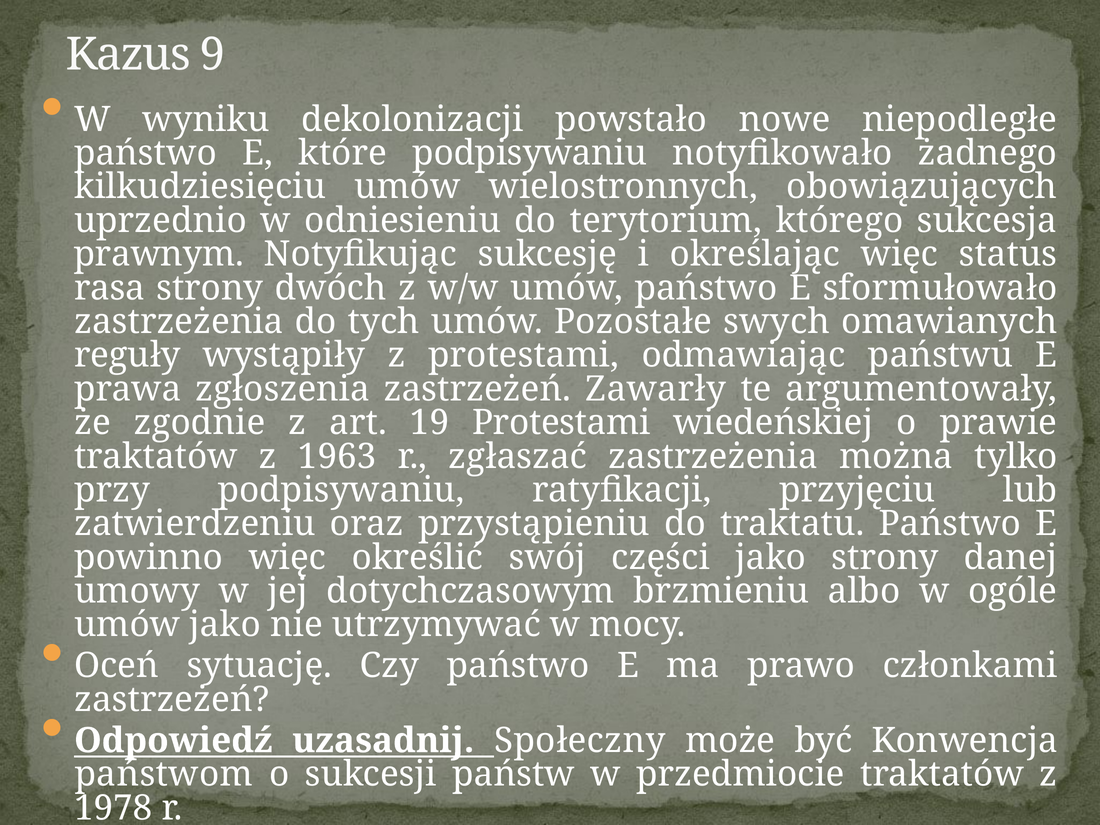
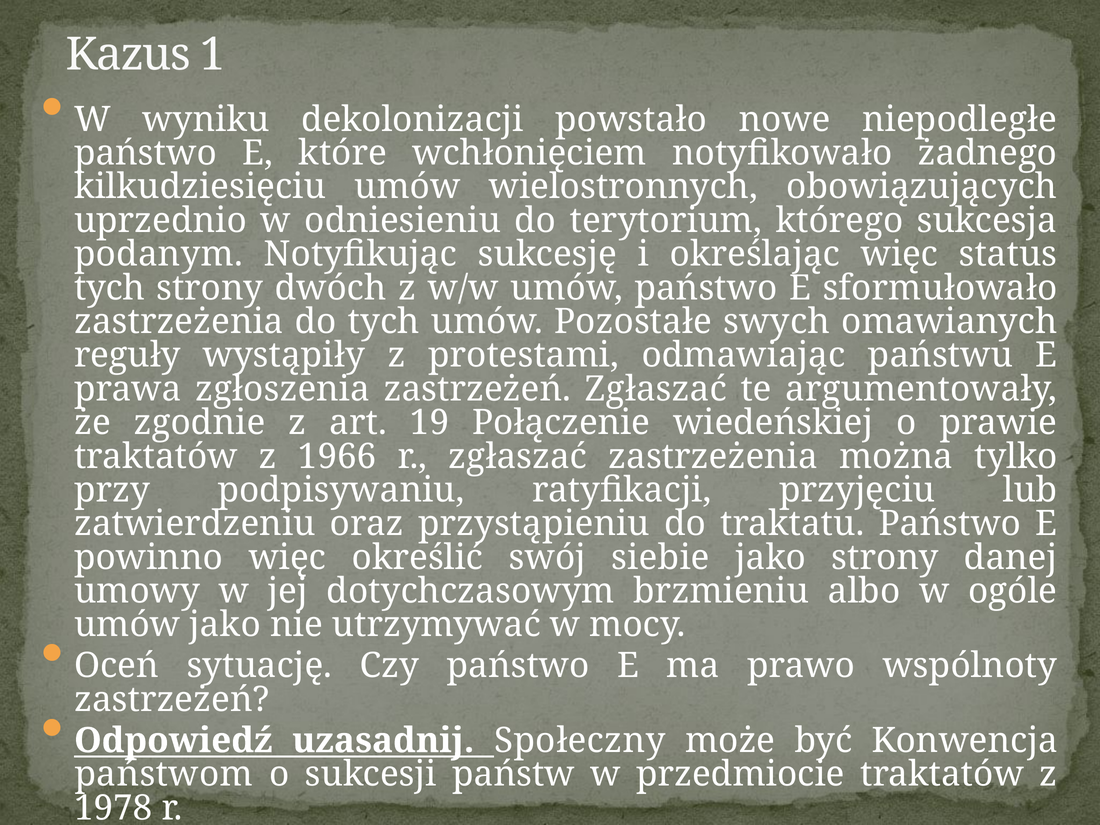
9: 9 -> 1 (213, 54)
które podpisywaniu: podpisywaniu -> wchłonięciem (530, 153)
prawnym: prawnym -> podanym (159, 254)
rasa: rasa -> tych (109, 288)
zastrzeżeń Zawarły: Zawarły -> Zgłaszać (656, 389)
19 Protestami: Protestami -> Połączenie (561, 423)
1963: 1963 -> 1966 (337, 456)
części: części -> siebie (661, 558)
członkami: członkami -> wspólnoty (970, 666)
